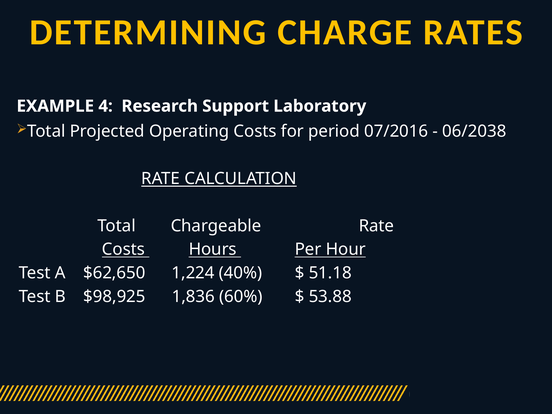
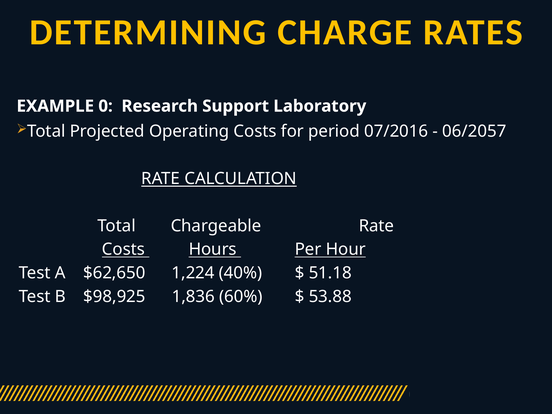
4: 4 -> 0 (106, 106)
06/2038: 06/2038 -> 06/2057 (474, 131)
